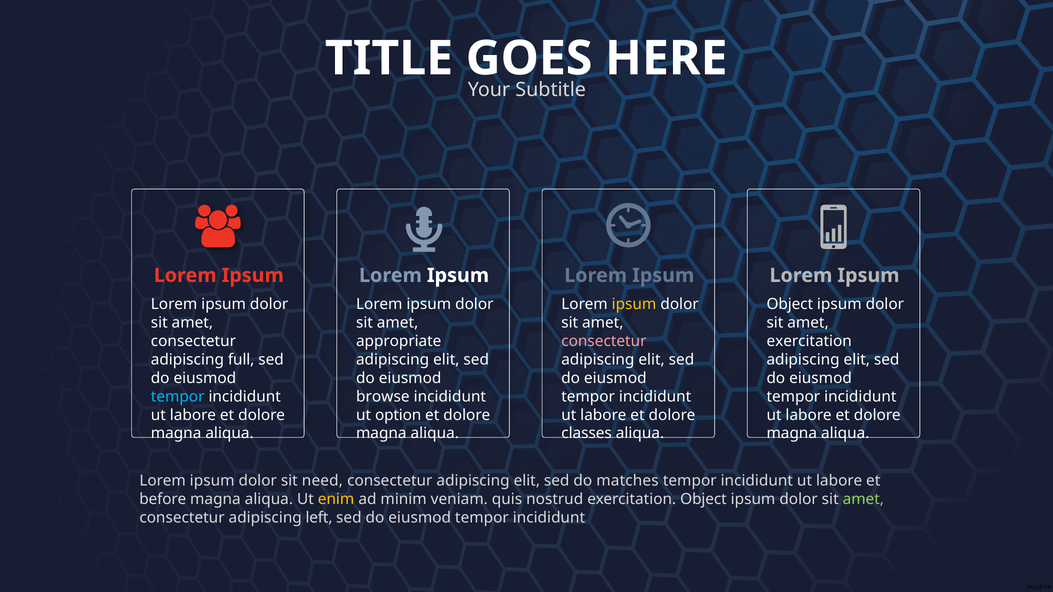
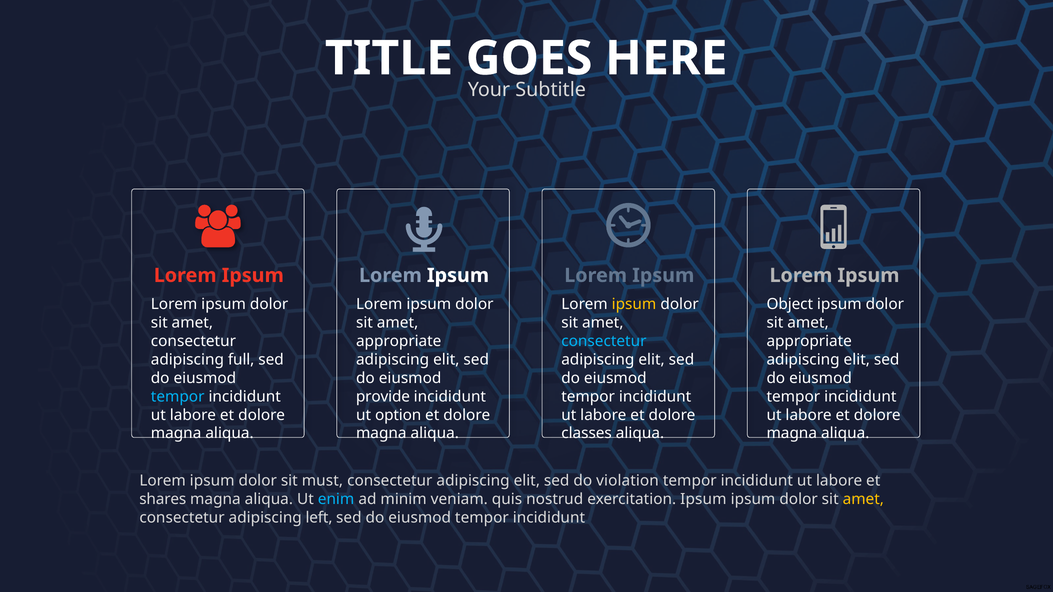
consectetur colour: pink -> light blue (604, 341)
exercitation: exercitation -> appropriate (809, 341)
browse: browse -> provide (383, 397)
need: need -> must (322, 481)
matches: matches -> violation (628, 481)
before: before -> shares (163, 499)
enim colour: yellow -> light blue (336, 499)
exercitation Object: Object -> Ipsum (703, 499)
amet colour: light green -> yellow (863, 499)
